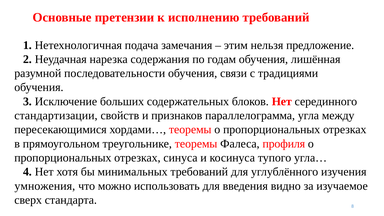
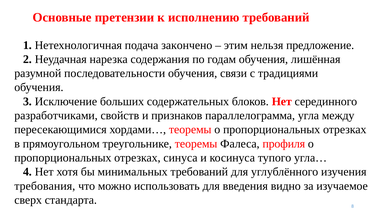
замечания: замечания -> закончено (187, 45)
стандартизации: стандартизации -> разработчиками (56, 116)
умножения: умножения -> требования (45, 186)
